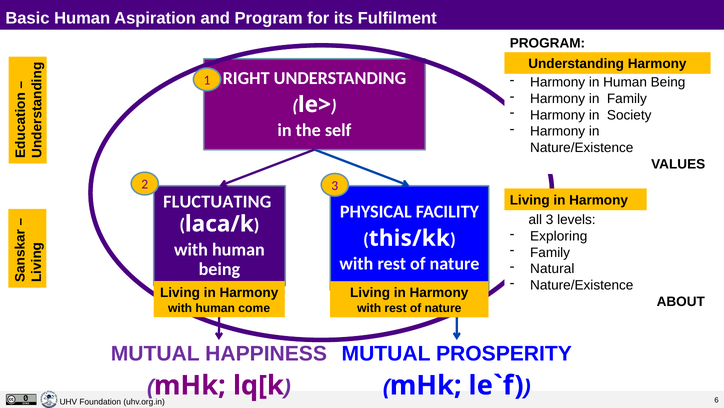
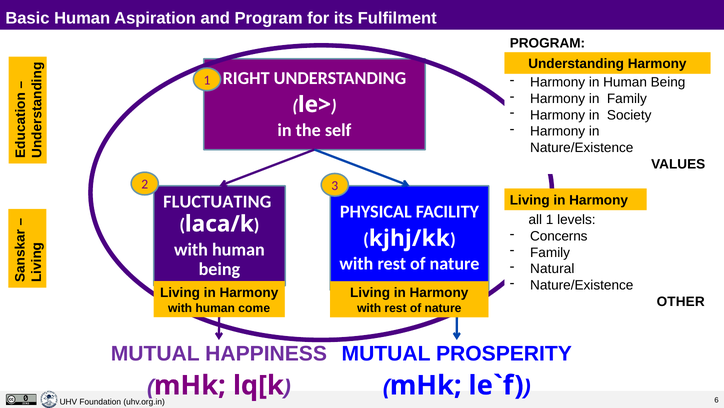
all 3: 3 -> 1 (550, 220)
Exploring: Exploring -> Concerns (559, 236)
this/kk: this/kk -> kjhj/kk (409, 238)
ABOUT: ABOUT -> OTHER (681, 301)
